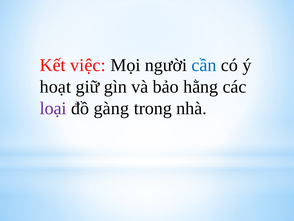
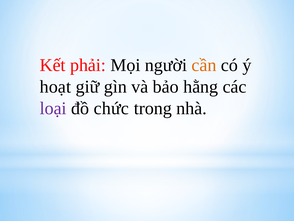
việc: việc -> phải (88, 65)
cần colour: blue -> orange (204, 65)
gàng: gàng -> chức (111, 108)
